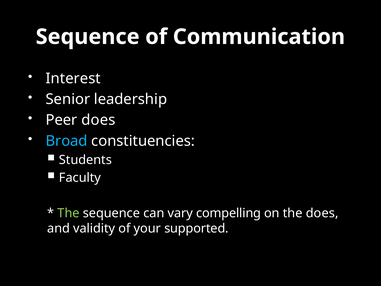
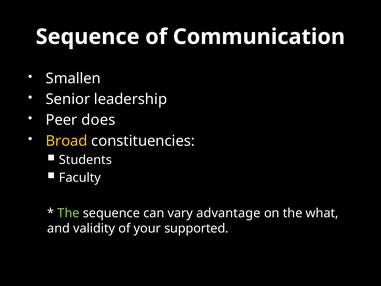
Interest: Interest -> Smallen (73, 78)
Broad colour: light blue -> yellow (67, 141)
compelling: compelling -> advantage (228, 213)
the does: does -> what (322, 213)
